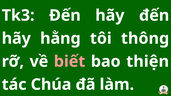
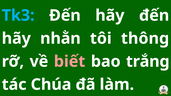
Tk3 colour: white -> light blue (18, 15)
hằng: hằng -> nhằn (60, 39)
thiện: thiện -> trắng (148, 62)
